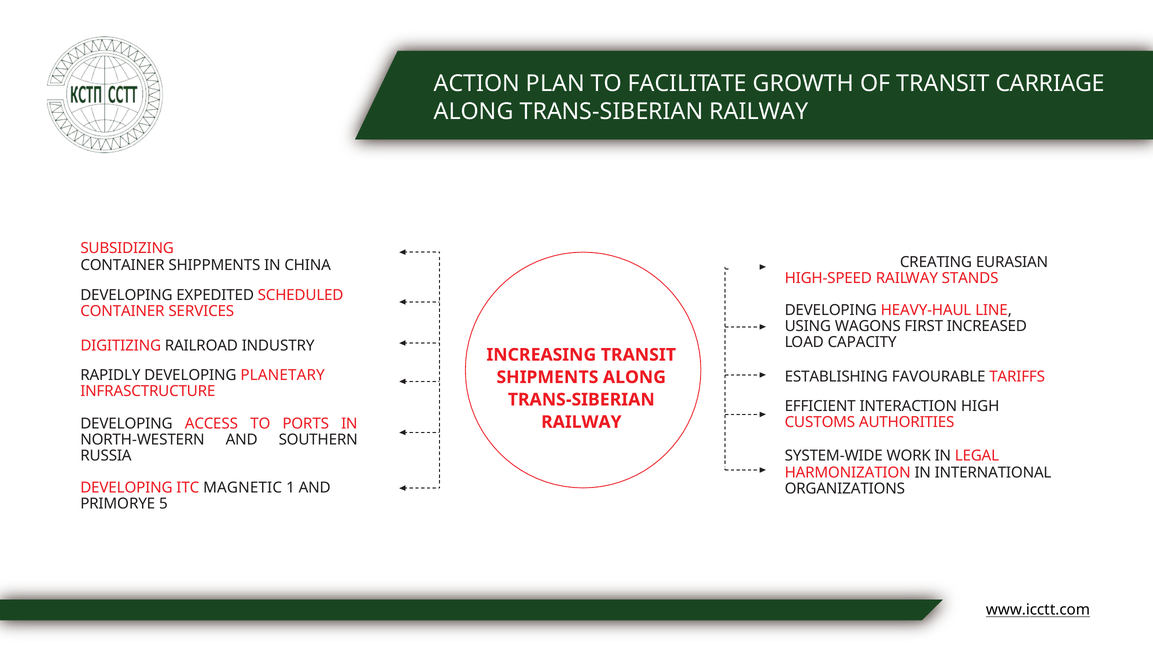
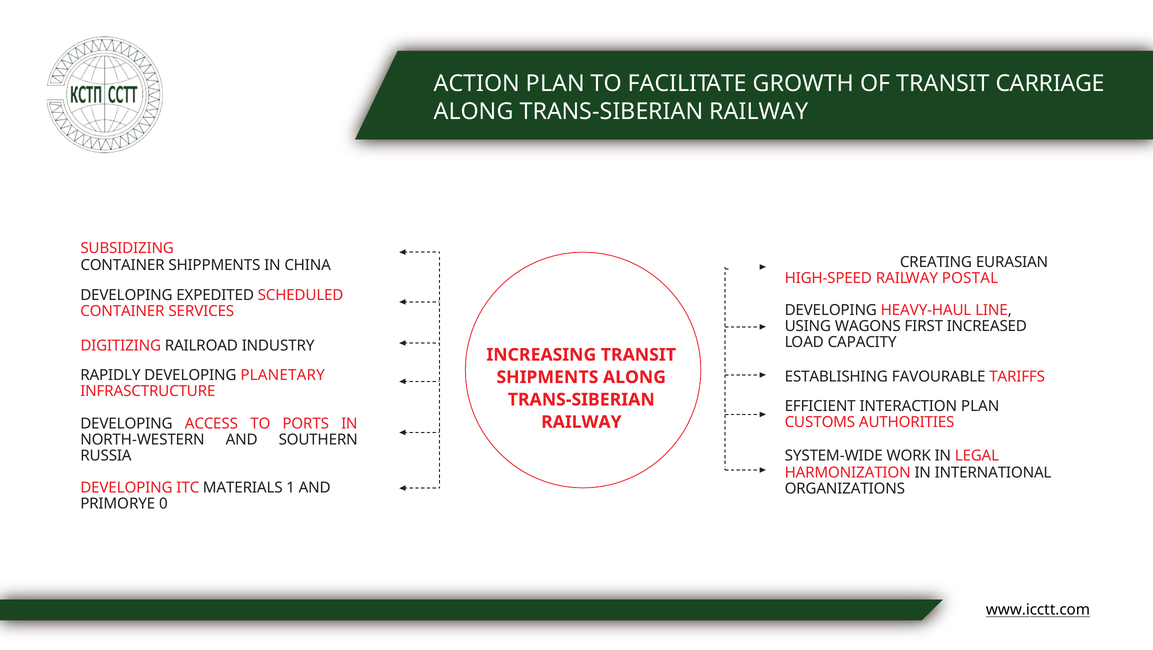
STANDS: STANDS -> POSTAL (970, 278)
INTERACTION HIGH: HIGH -> PLAN (980, 406)
MAGNETIC: MAGNETIC -> MATERIALS (243, 487)
5: 5 -> 0 (163, 503)
